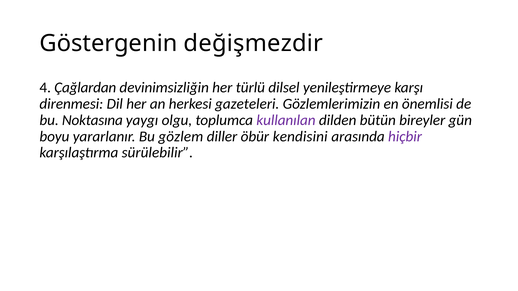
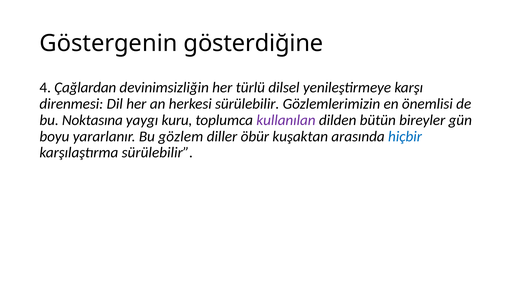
değişmezdir: değişmezdir -> gösterdiğine (253, 44)
herkesi gazeteleri: gazeteleri -> sürülebilir (247, 104)
olgu: olgu -> kuru (177, 120)
kendisini: kendisini -> kuşaktan (300, 137)
hiçbir colour: purple -> blue (405, 137)
